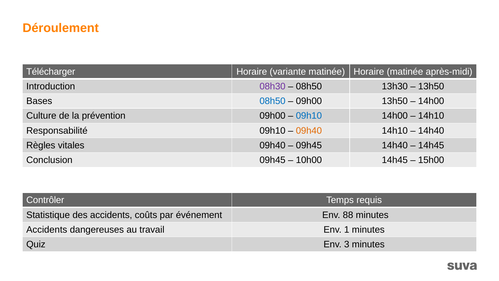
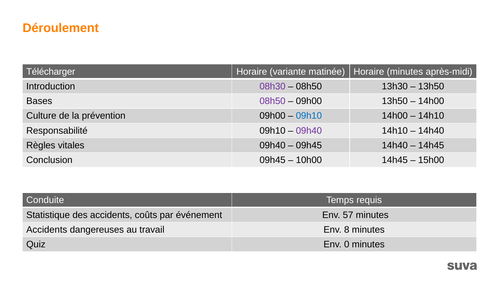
Horaire matinée: matinée -> minutes (405, 72)
08h50 colour: blue -> purple (273, 101)
09h40 colour: orange -> purple (309, 130)
Contrôler: Contrôler -> Conduite (45, 200)
88: 88 -> 57 (348, 215)
1: 1 -> 8 (347, 229)
3: 3 -> 0 (347, 244)
